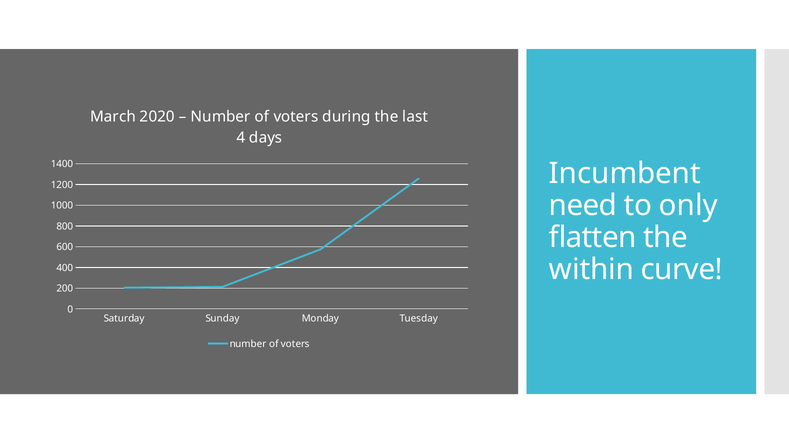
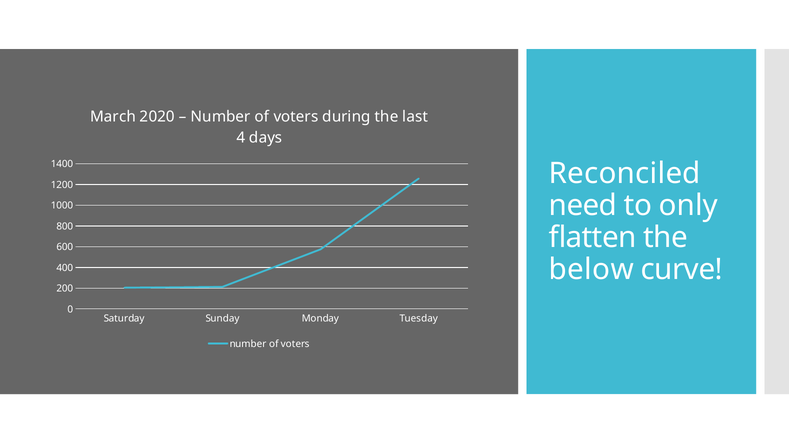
Incumbent: Incumbent -> Reconciled (625, 173)
within: within -> below (591, 269)
